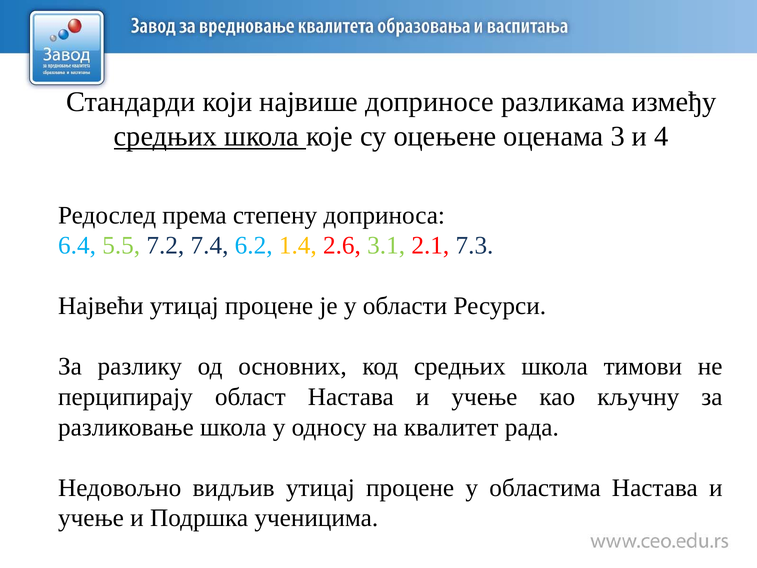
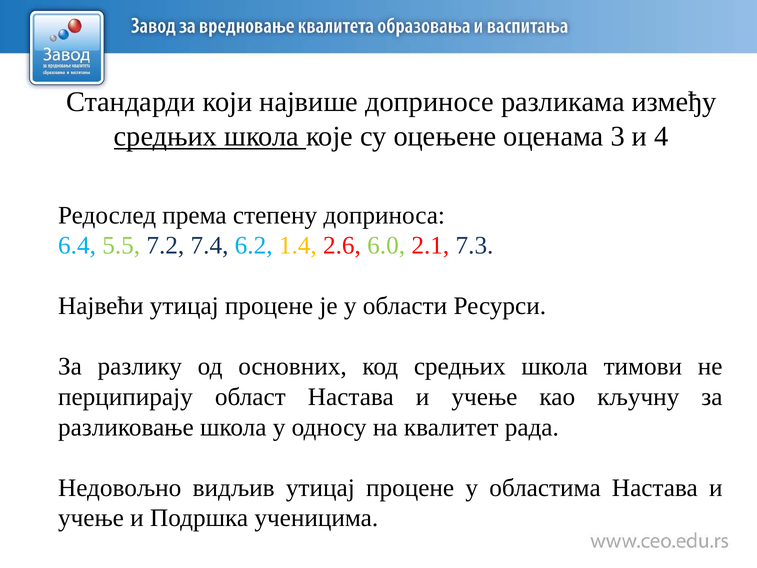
3.1: 3.1 -> 6.0 (386, 245)
